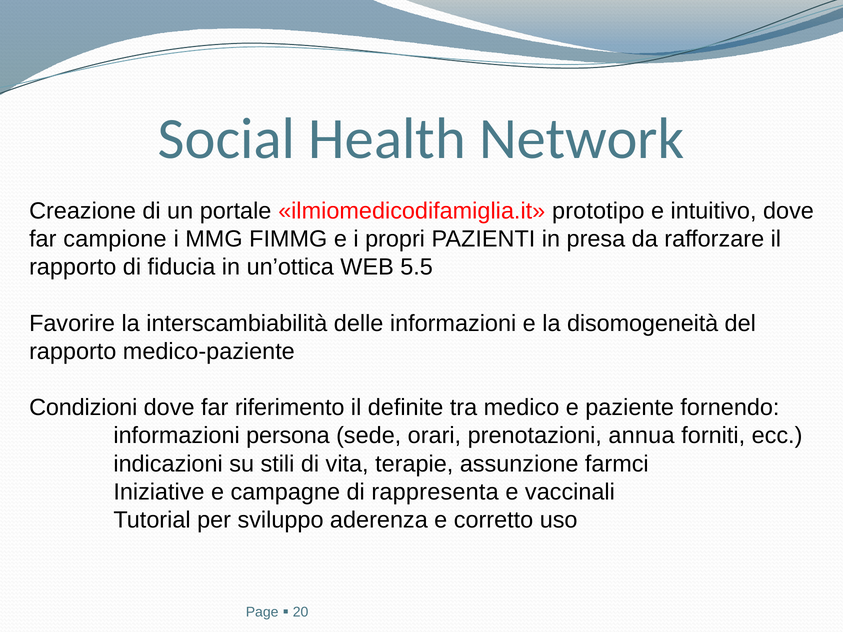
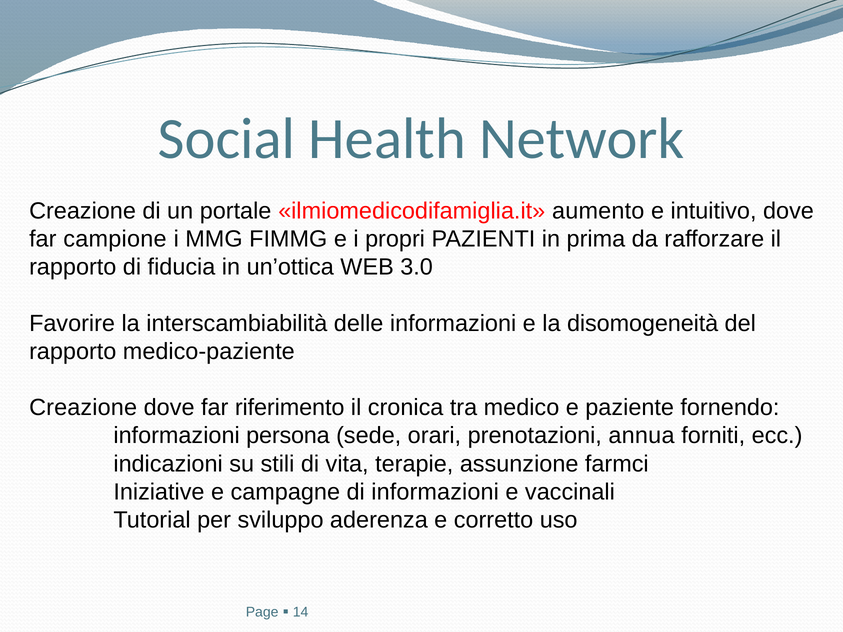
prototipo: prototipo -> aumento (598, 211)
presa: presa -> prima (596, 239)
5.5: 5.5 -> 3.0 (417, 267)
Condizioni: Condizioni -> Creazione (83, 408)
definite: definite -> cronica (406, 408)
di rappresenta: rappresenta -> informazioni (435, 492)
20: 20 -> 14 (301, 612)
